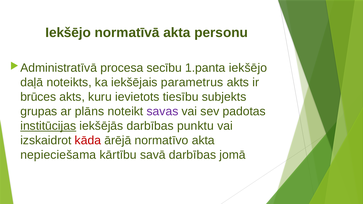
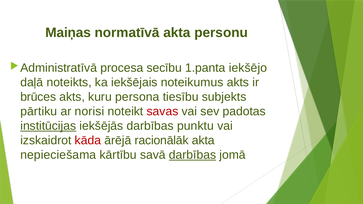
Iekšējo: Iekšējo -> Maiņas (68, 33)
parametrus: parametrus -> noteikumus (192, 83)
ievietots: ievietots -> persona (137, 97)
grupas: grupas -> pārtiku (39, 112)
plāns: plāns -> norisi (89, 112)
savas colour: purple -> red (162, 112)
normatīvo: normatīvo -> racionālāk (162, 141)
darbības underline: none -> present (192, 155)
